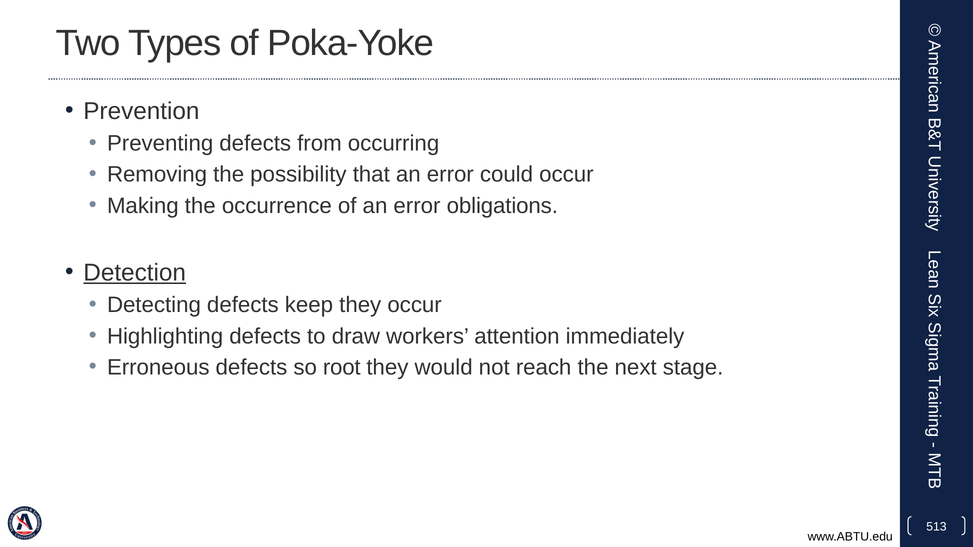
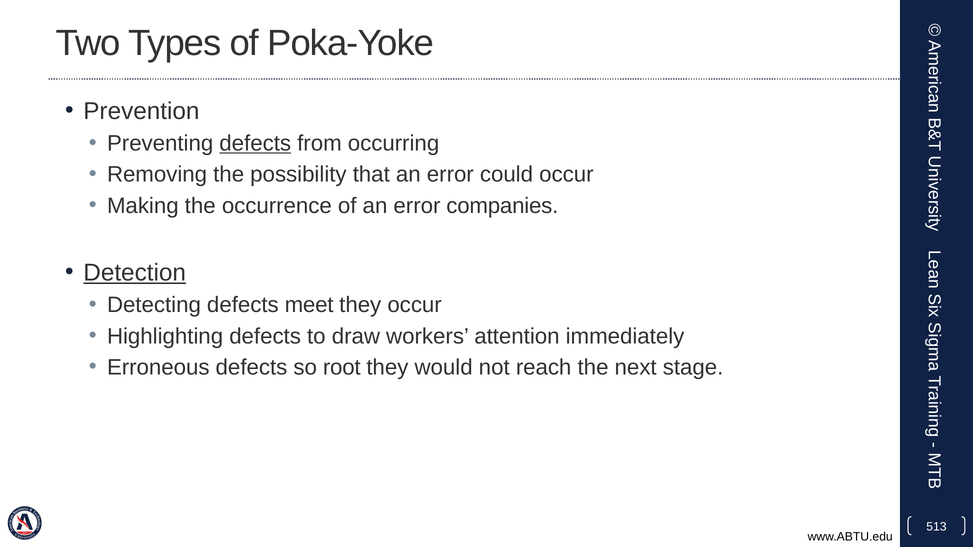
defects underline: none -> present (255, 143)
obligations: obligations -> companies (502, 206)
keep: keep -> meet (309, 305)
